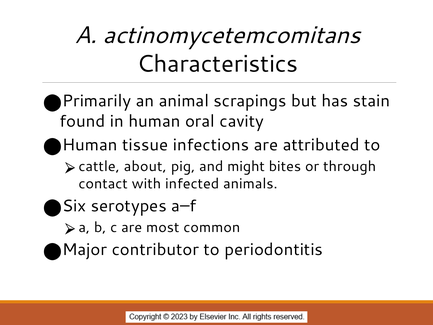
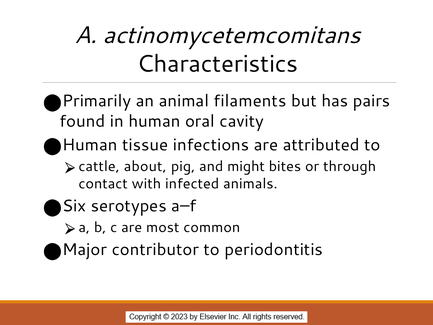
scrapings: scrapings -> filaments (250, 101)
stain: stain -> pairs (372, 101)
